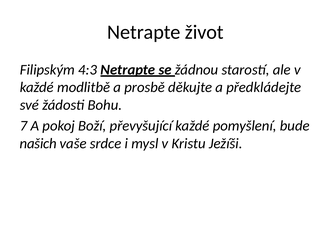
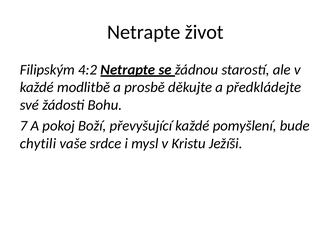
4:3: 4:3 -> 4:2 (88, 69)
našich: našich -> chytili (38, 143)
